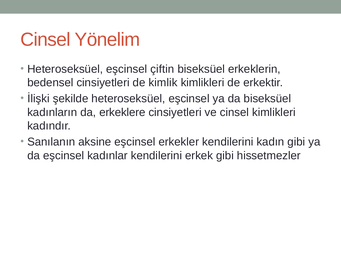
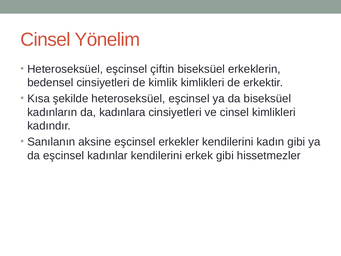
İlişki: İlişki -> Kısa (39, 99)
erkeklere: erkeklere -> kadınlara (122, 112)
